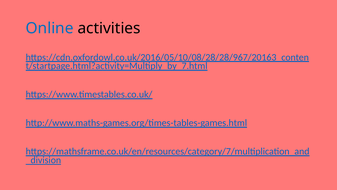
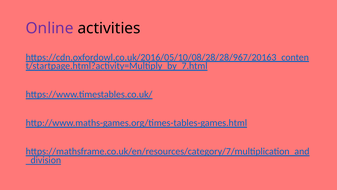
Online colour: blue -> purple (50, 28)
